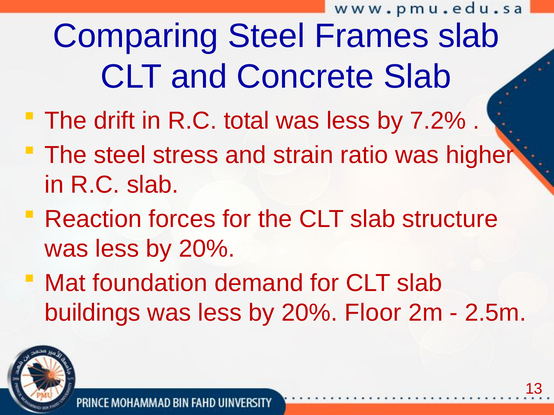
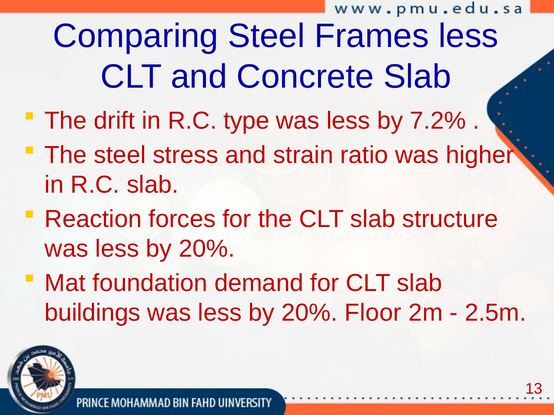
Frames slab: slab -> less (468, 36)
total: total -> type (246, 121)
